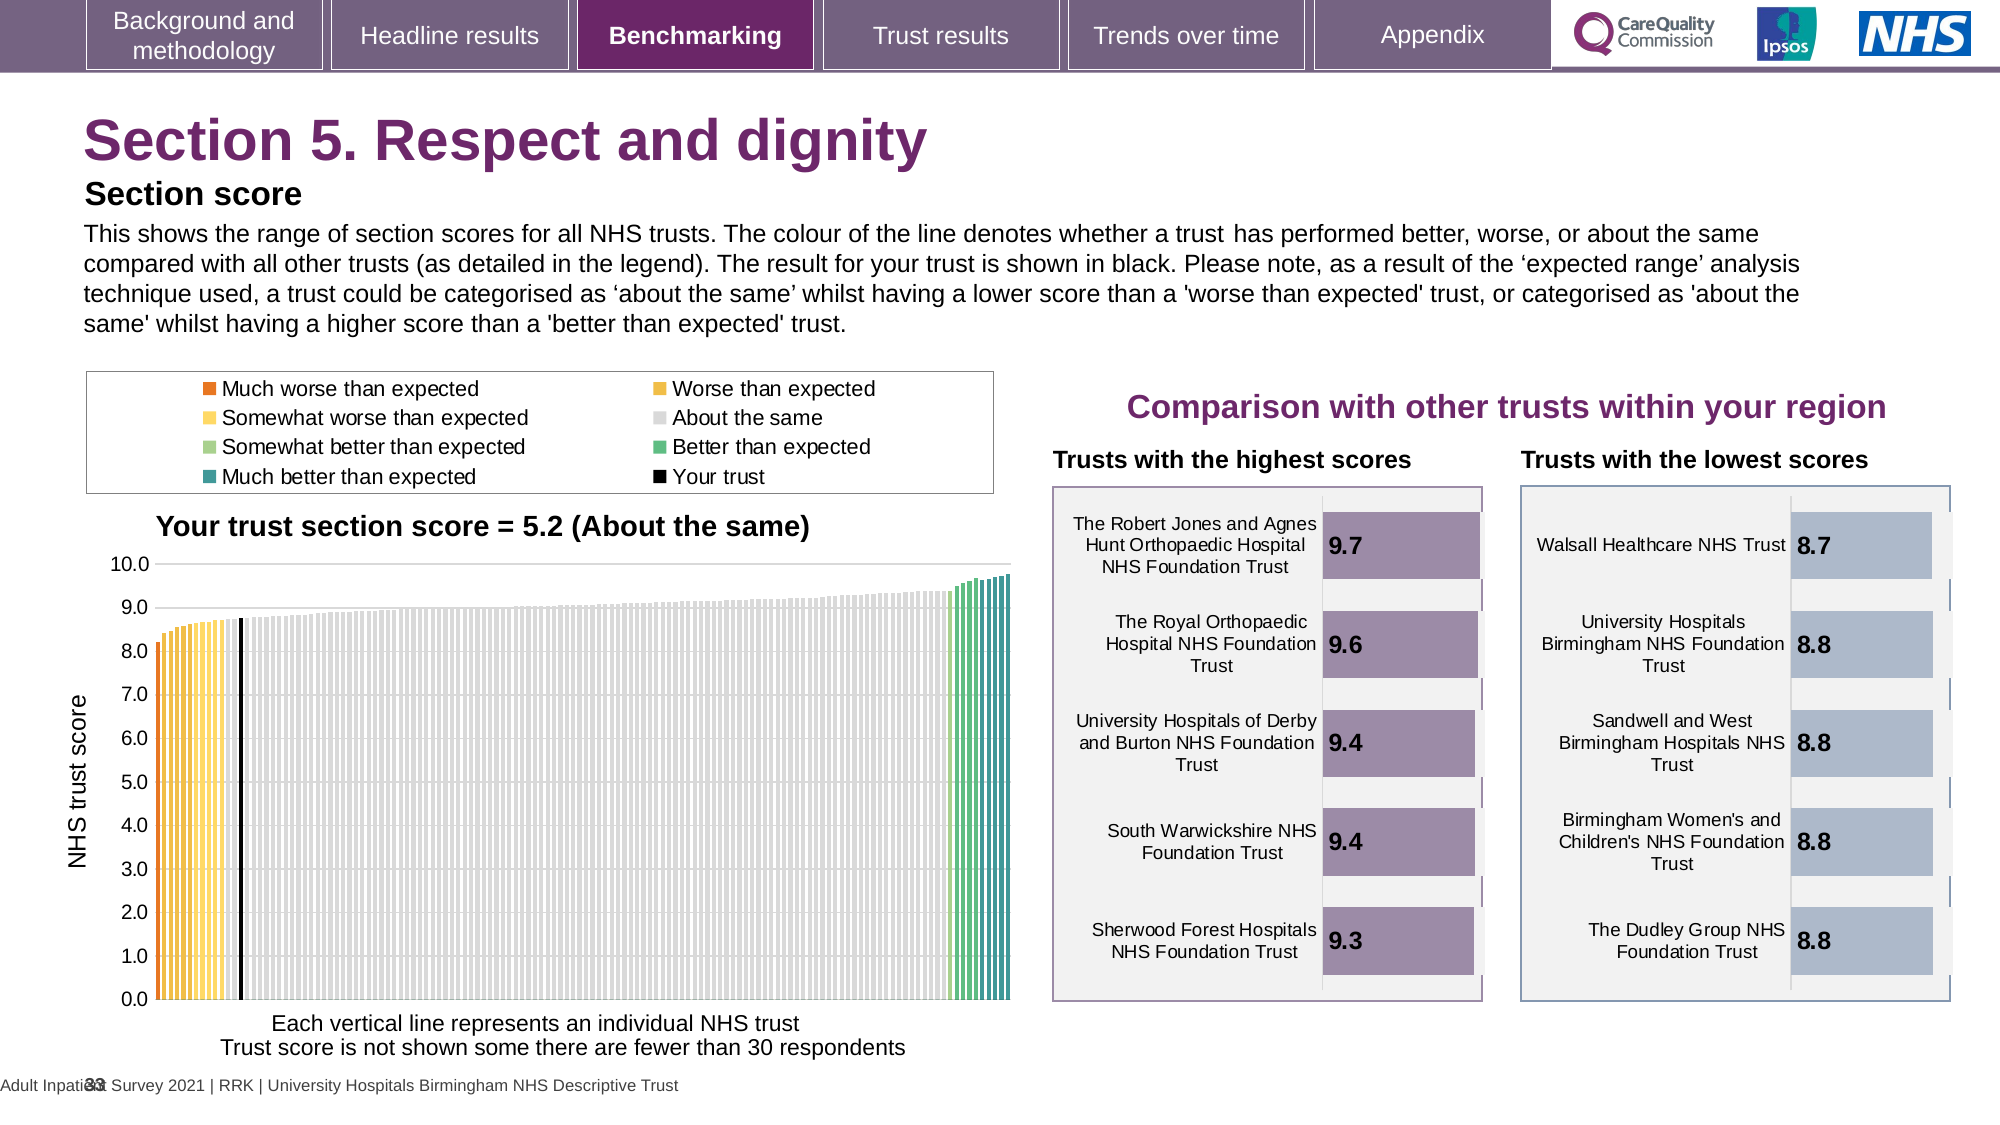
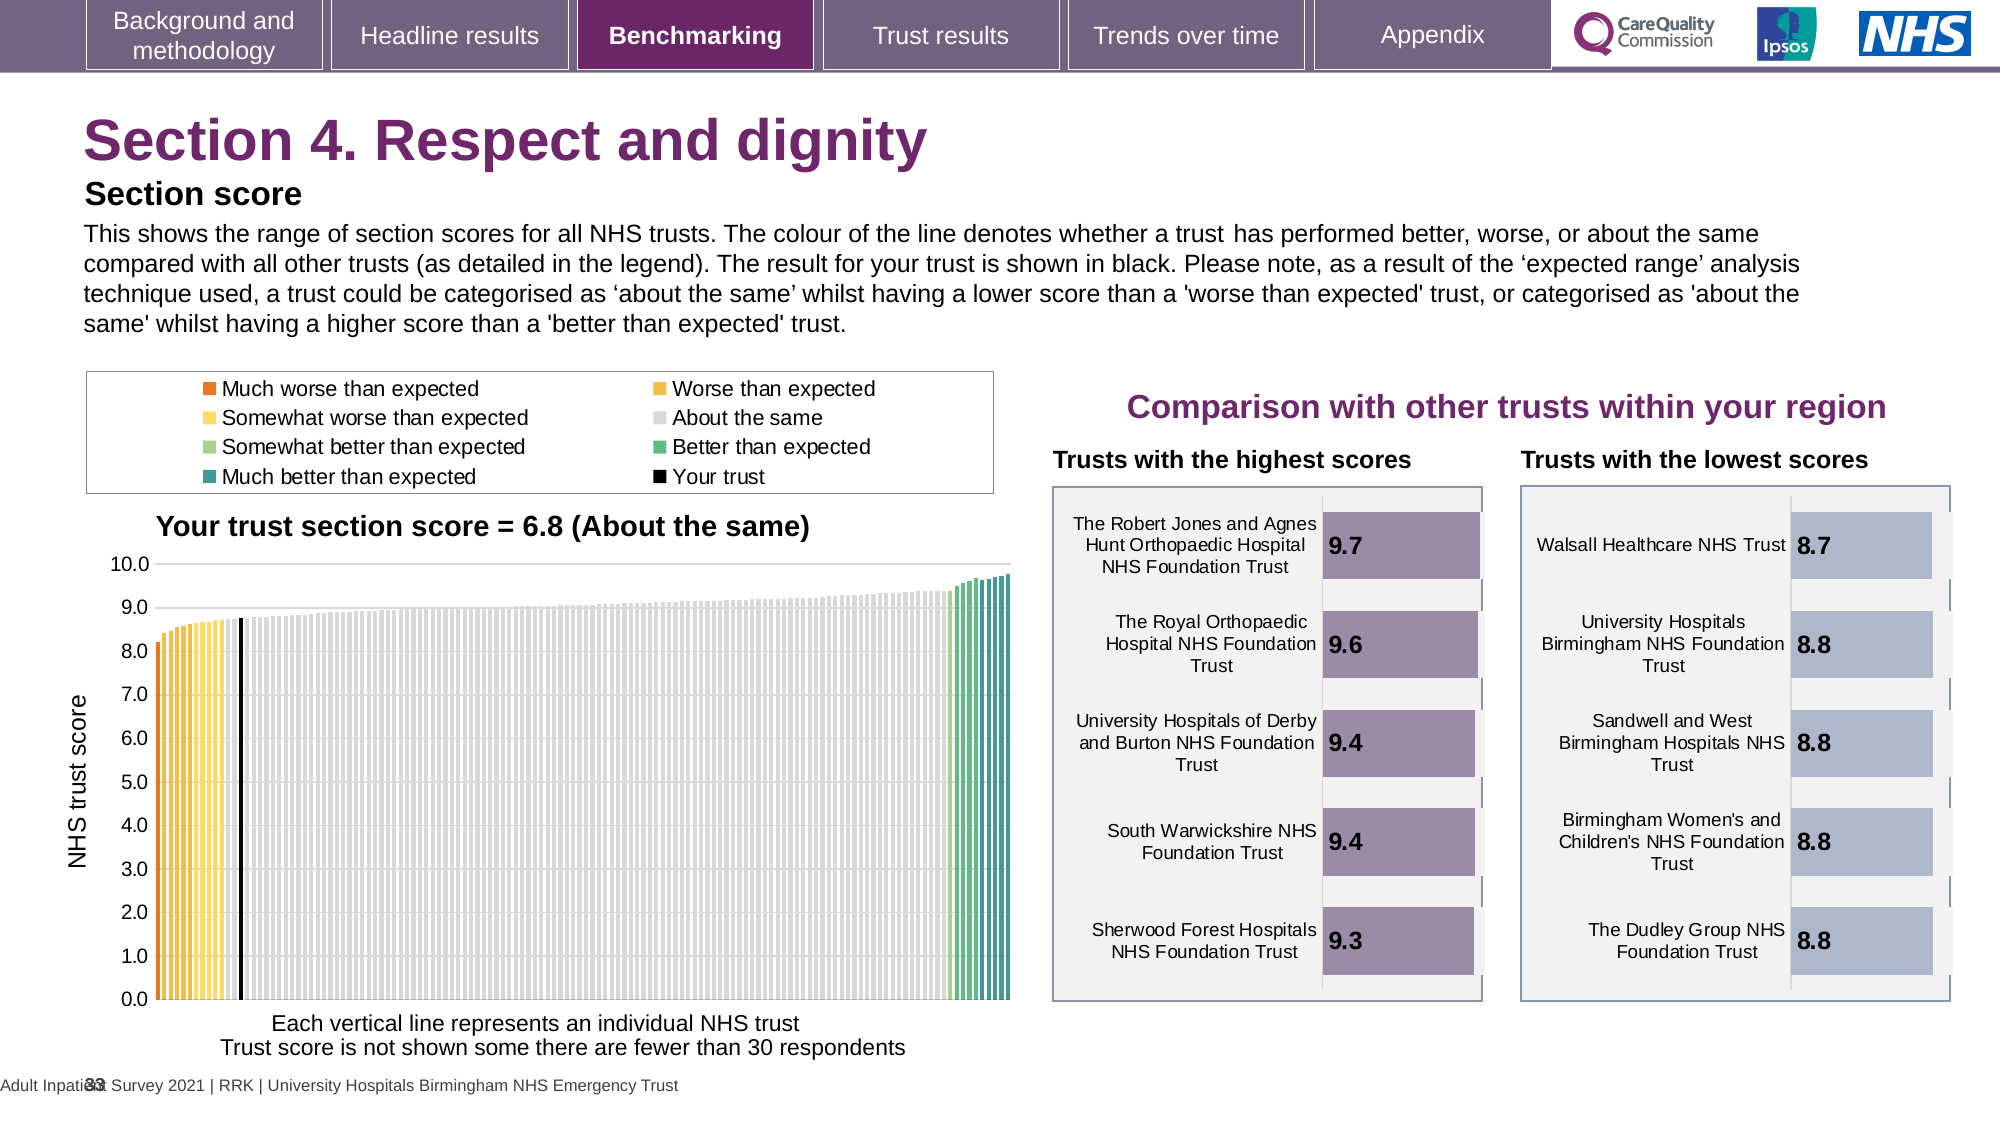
5: 5 -> 4 (334, 141)
5.2: 5.2 -> 6.8 (543, 527)
Descriptive: Descriptive -> Emergency (595, 1086)
